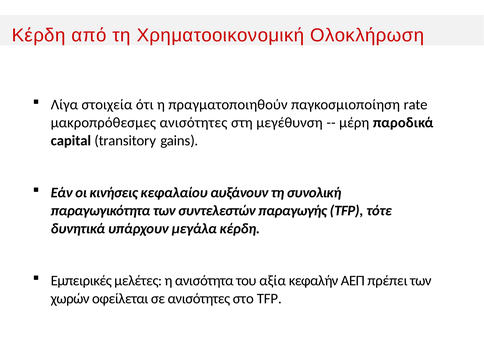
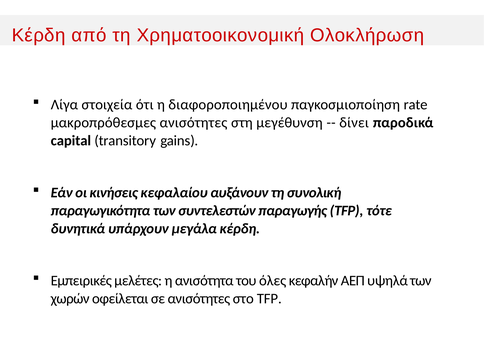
πραγματοποιηθούν: πραγματοποιηθούν -> διαφοροποιημένου (228, 105)
μέρη: μέρη -> δίνει (354, 122)
αξία: αξία -> όλες (273, 280)
πρέπει: πρέπει -> υψηλά (387, 280)
